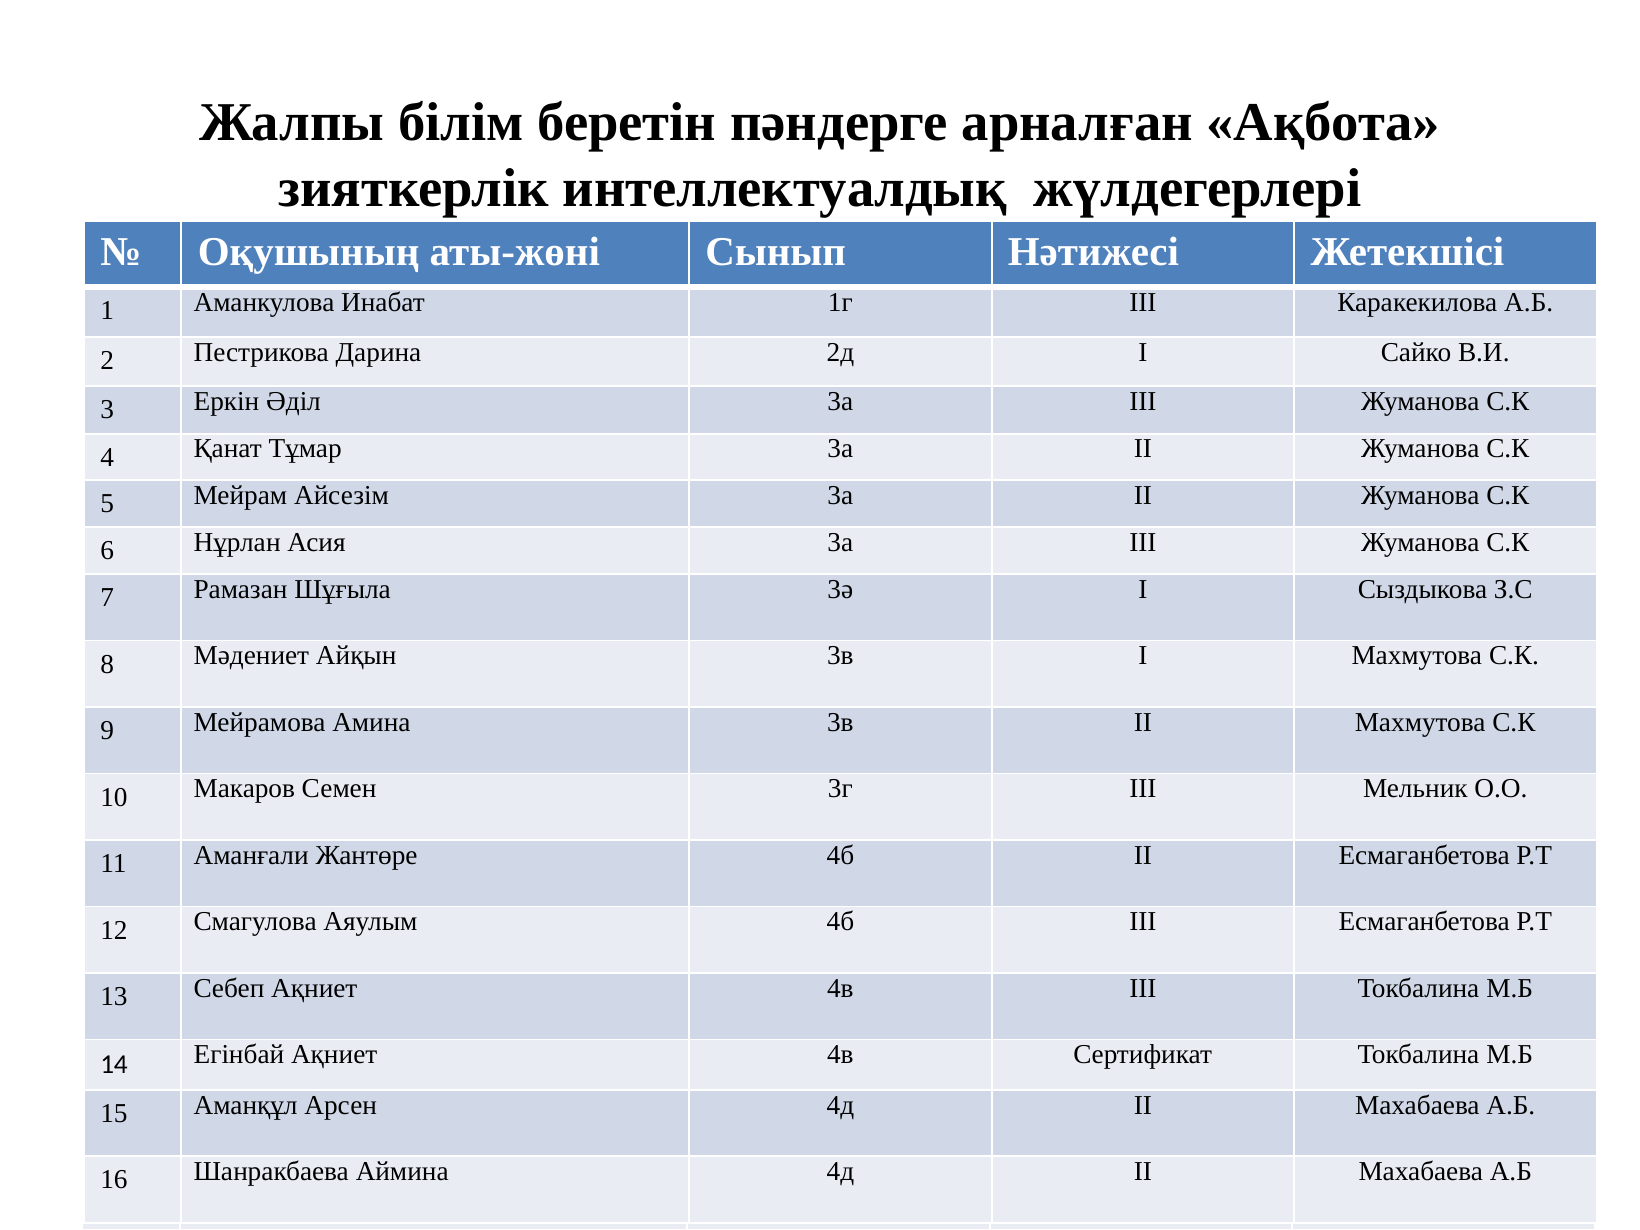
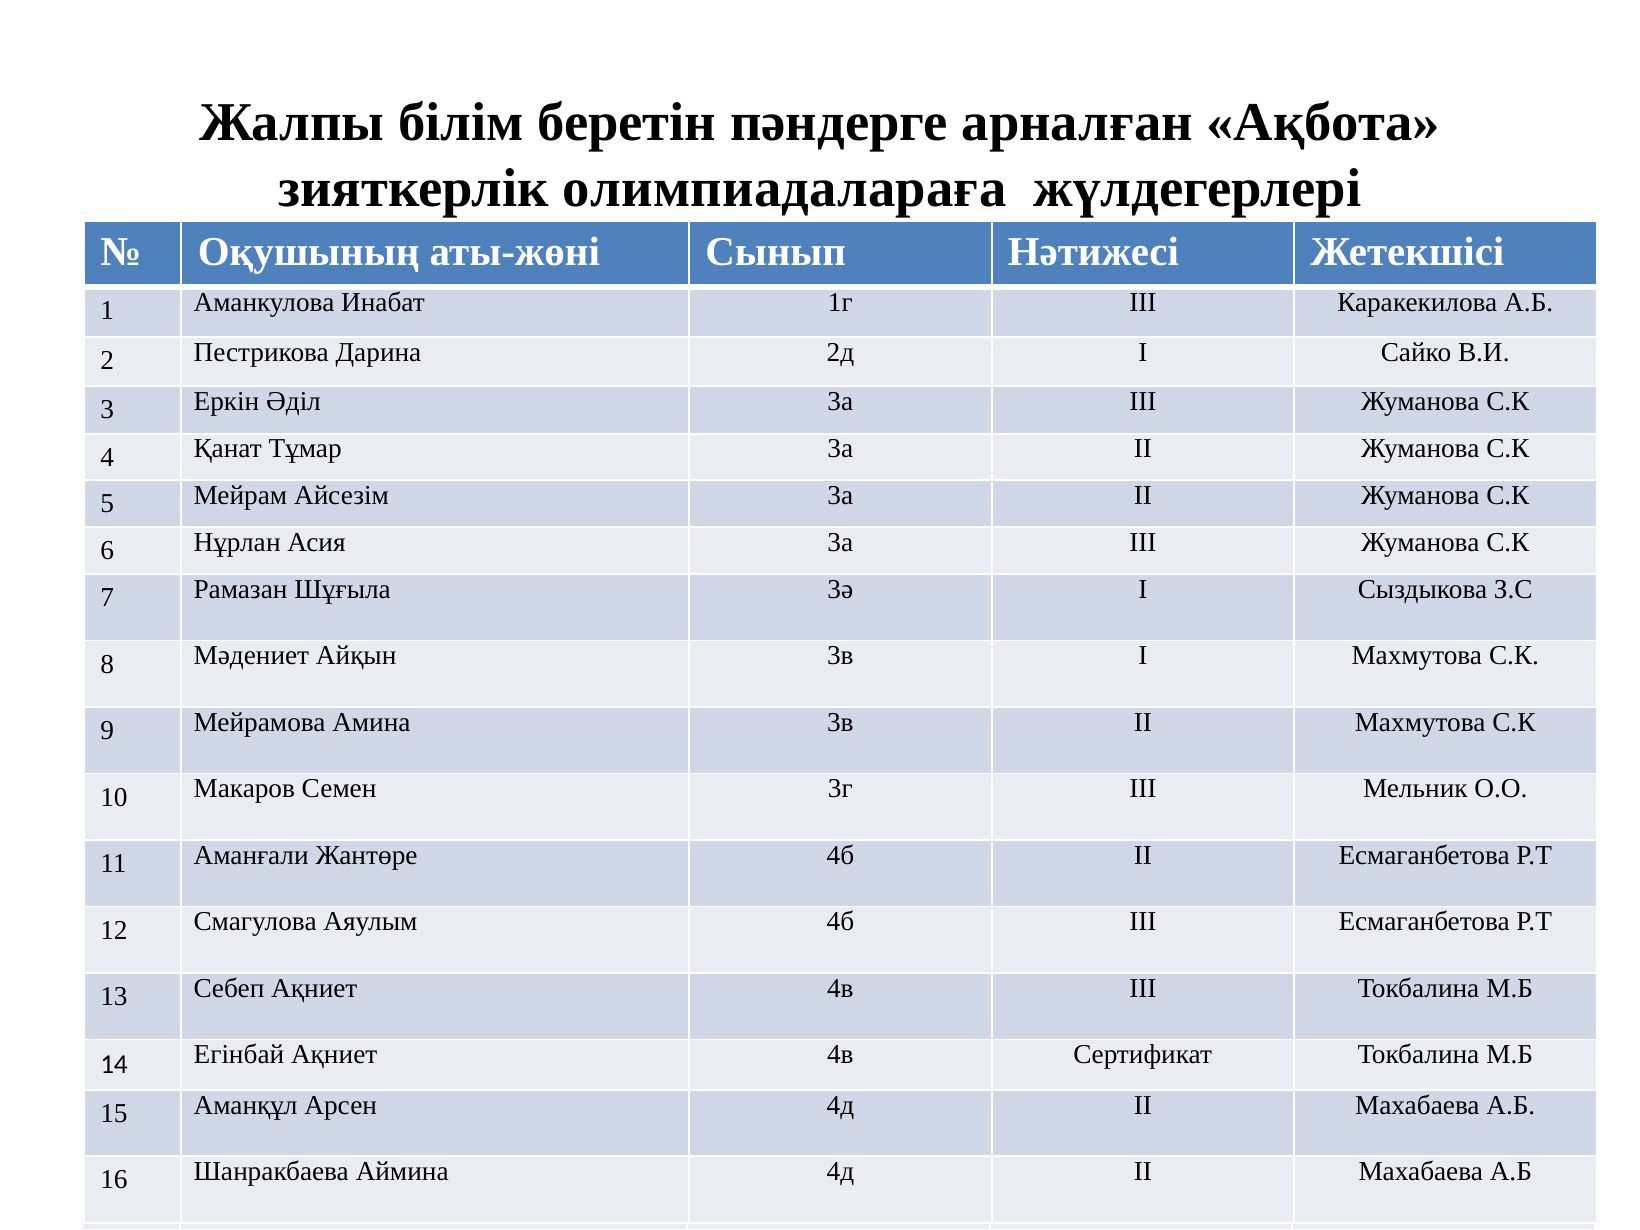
интеллектуалдық: интеллектуалдық -> олимпиадалараға (785, 188)
